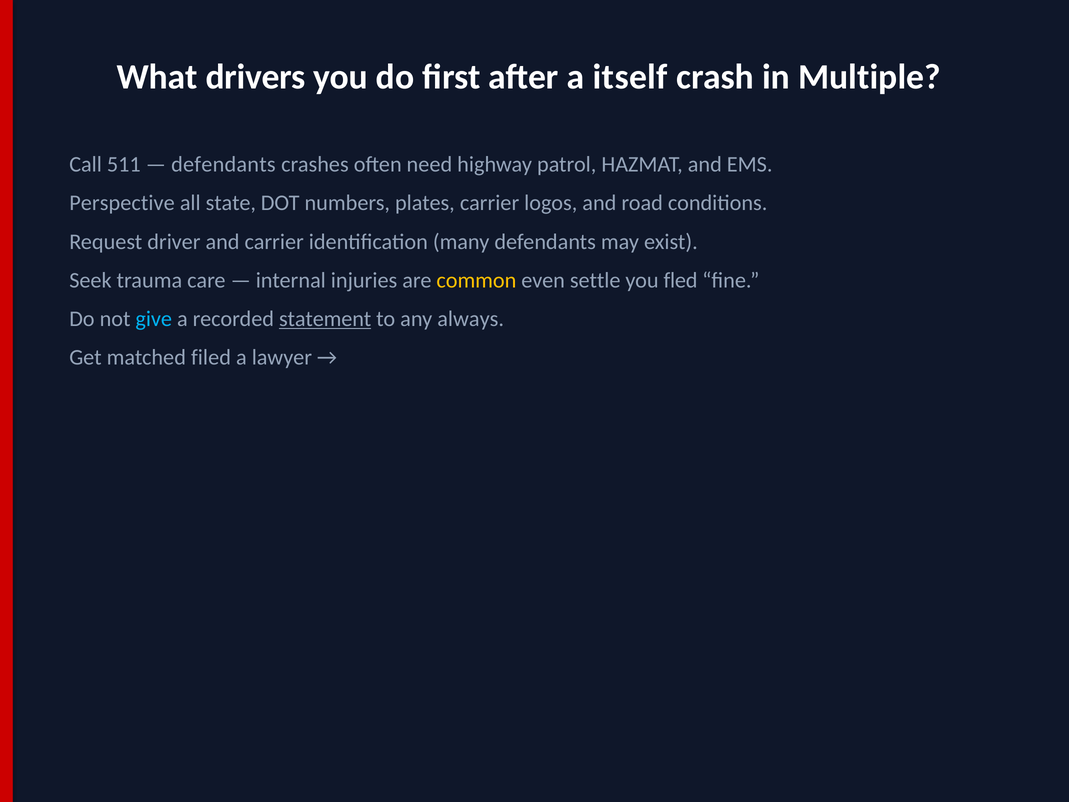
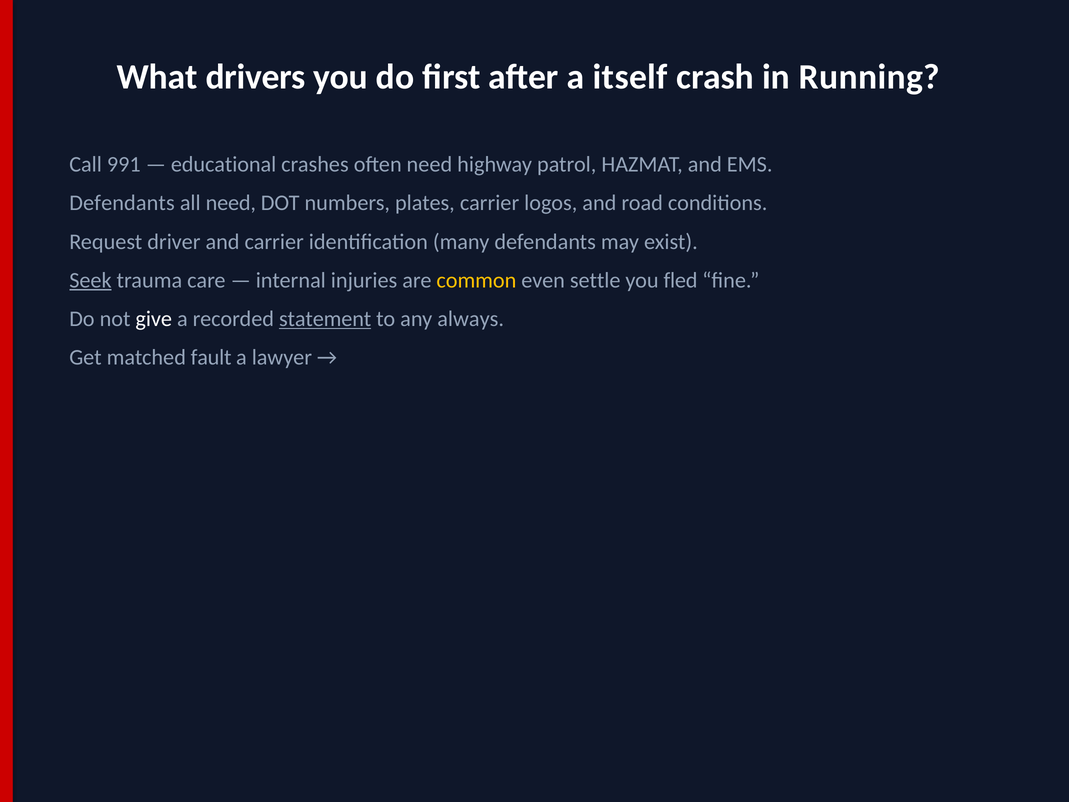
Multiple: Multiple -> Running (869, 77)
511: 511 -> 991 (124, 164)
defendants: defendants -> educational (224, 164)
Perspective: Perspective -> Defendants (122, 203)
all state: state -> need (231, 203)
Seek underline: none -> present (90, 280)
give colour: light blue -> white (154, 319)
filed: filed -> fault (211, 357)
